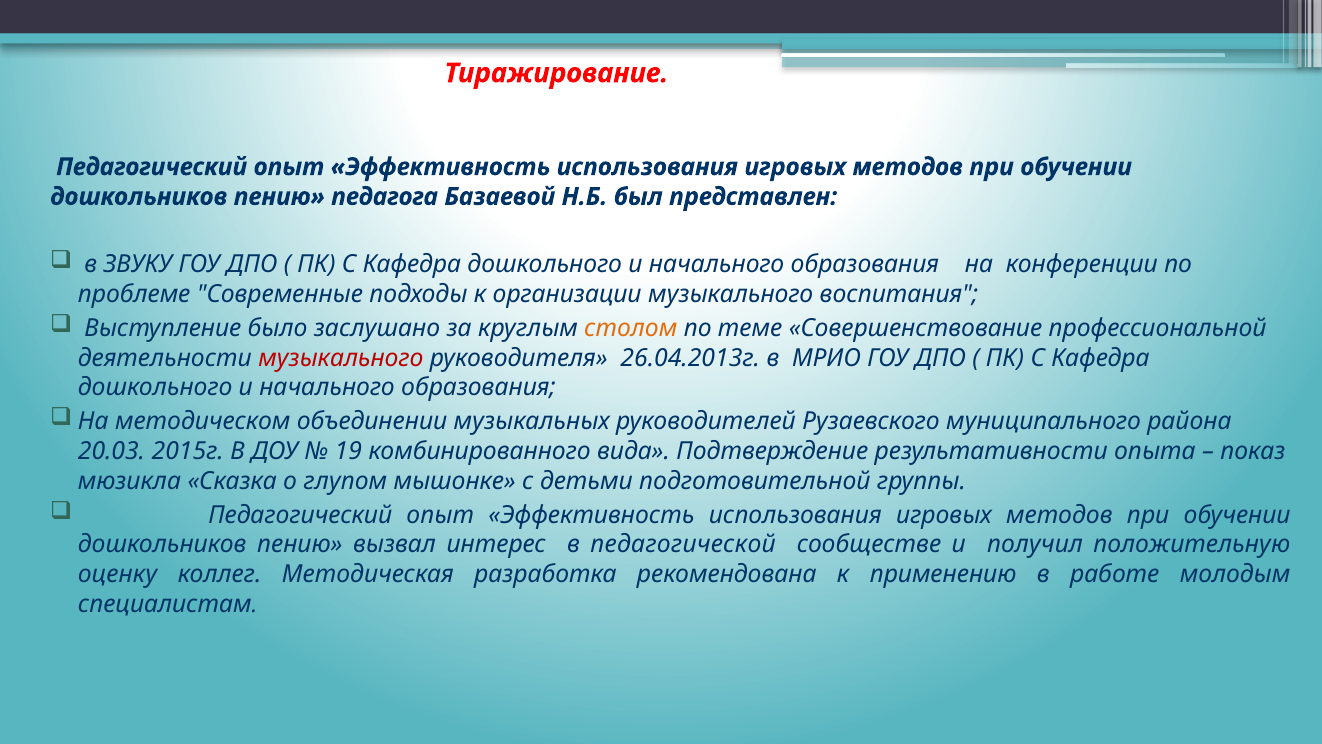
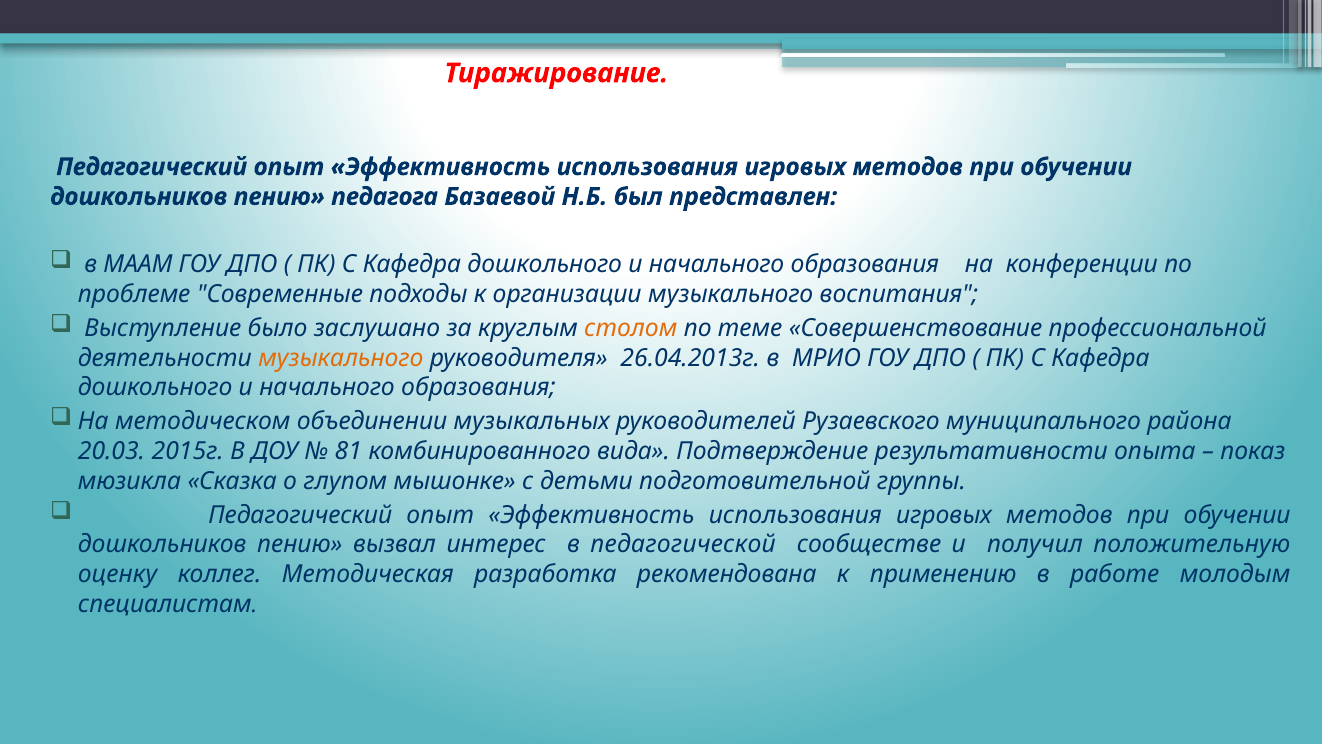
ЗВУКУ: ЗВУКУ -> МААМ (138, 264)
музыкального colour: red -> orange (341, 358)
19: 19 -> 81 (348, 451)
